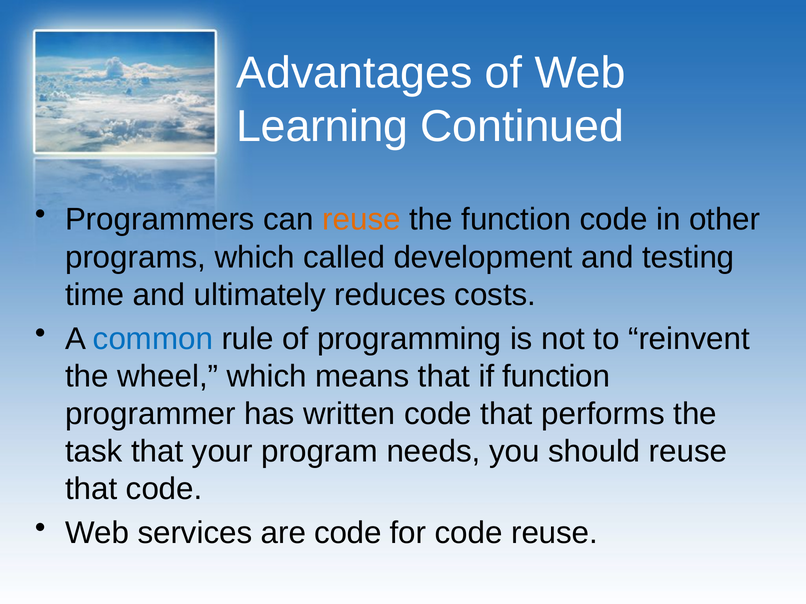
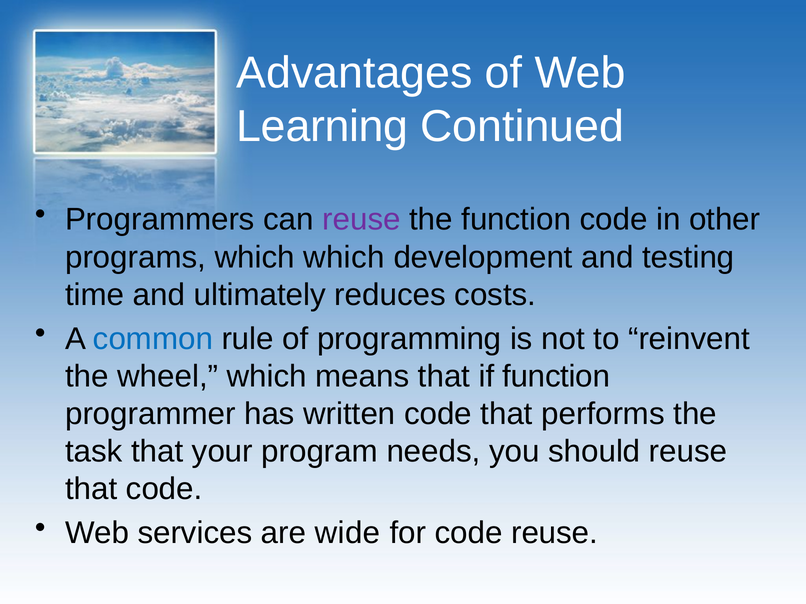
reuse colour: orange -> purple (361, 220)
which called: called -> which (344, 257)
are code: code -> wide (348, 533)
